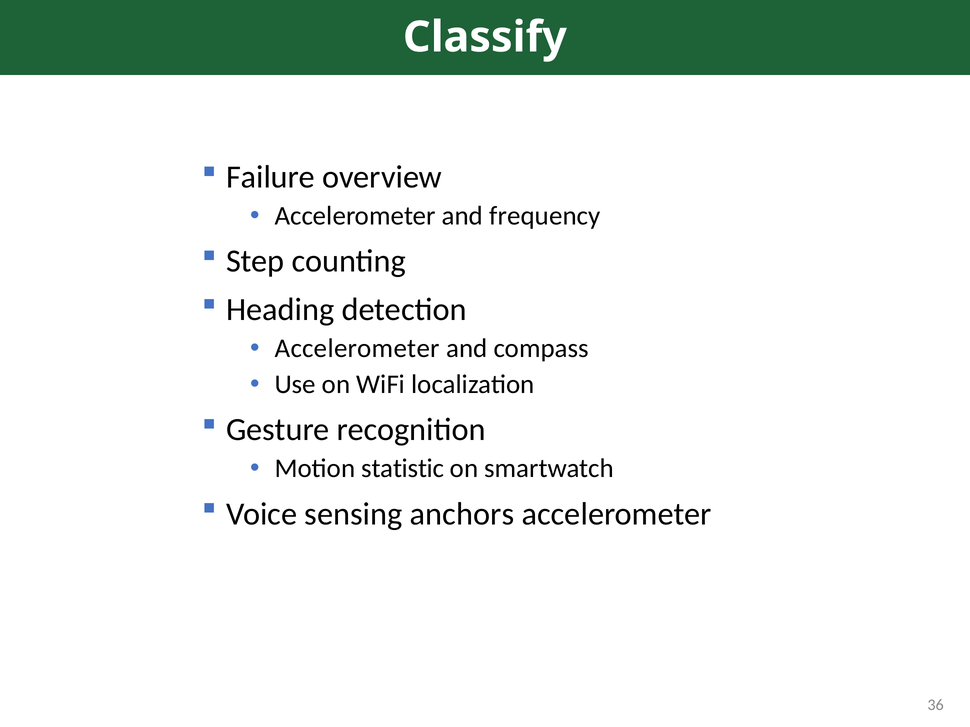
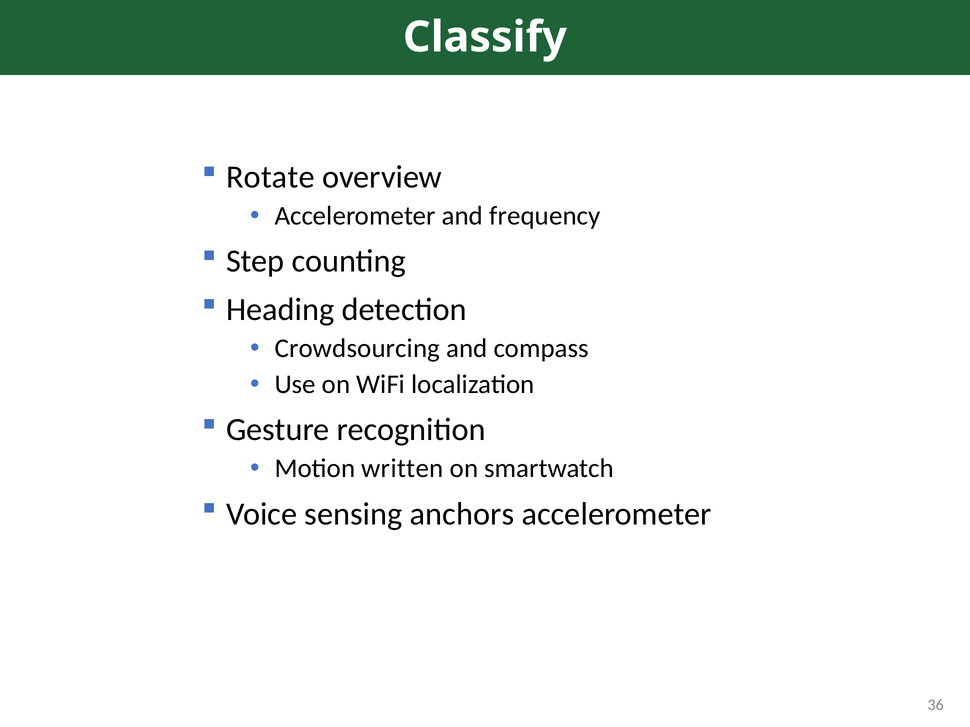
Failure: Failure -> Rotate (270, 177)
Accelerometer: Accelerometer -> Crowdsourcing (357, 349)
statistic: statistic -> written (402, 469)
